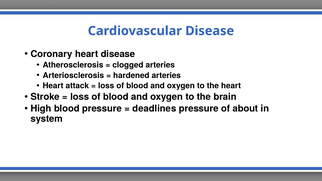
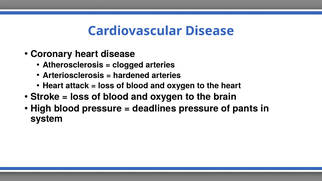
about: about -> pants (245, 109)
